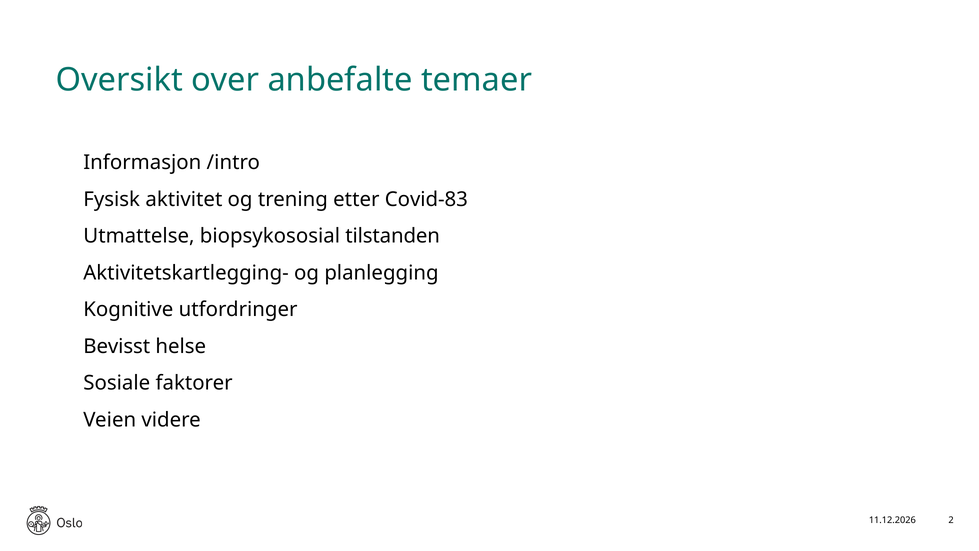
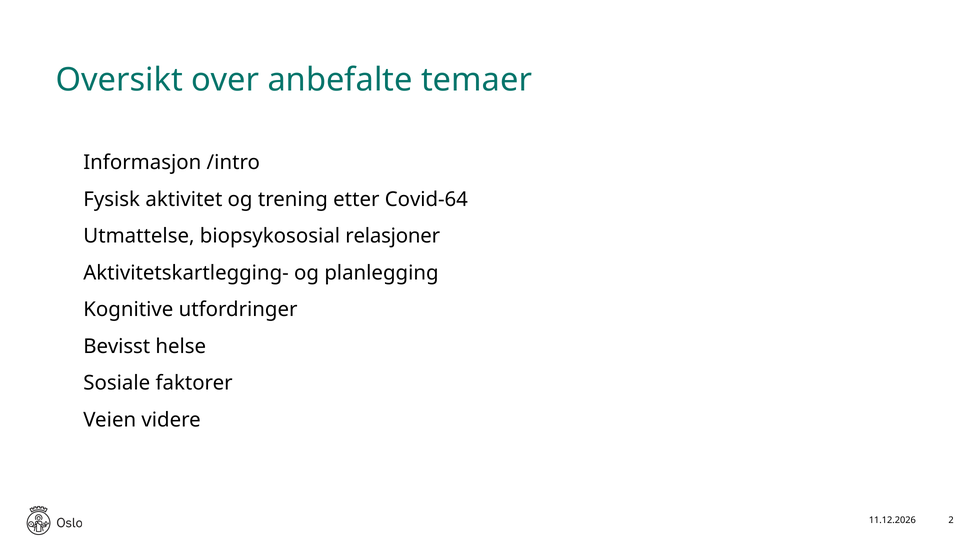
Covid-83: Covid-83 -> Covid-64 (426, 199)
tilstanden: tilstanden -> relasjoner (393, 236)
